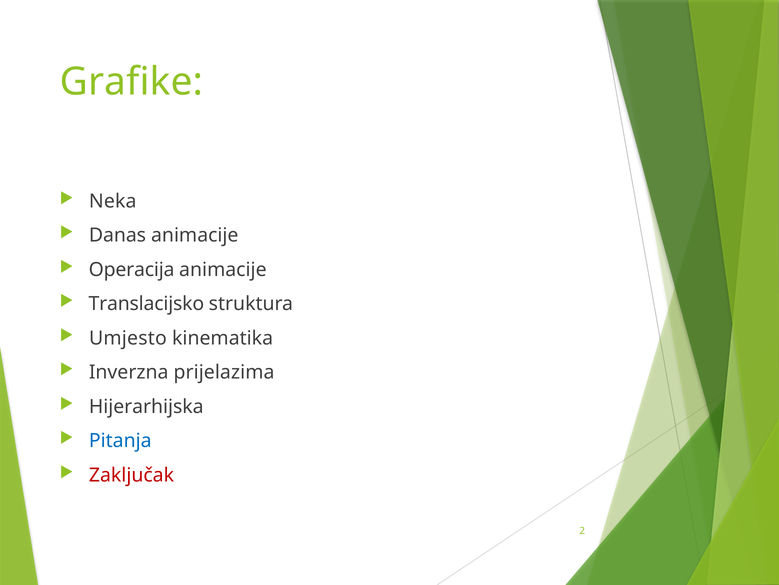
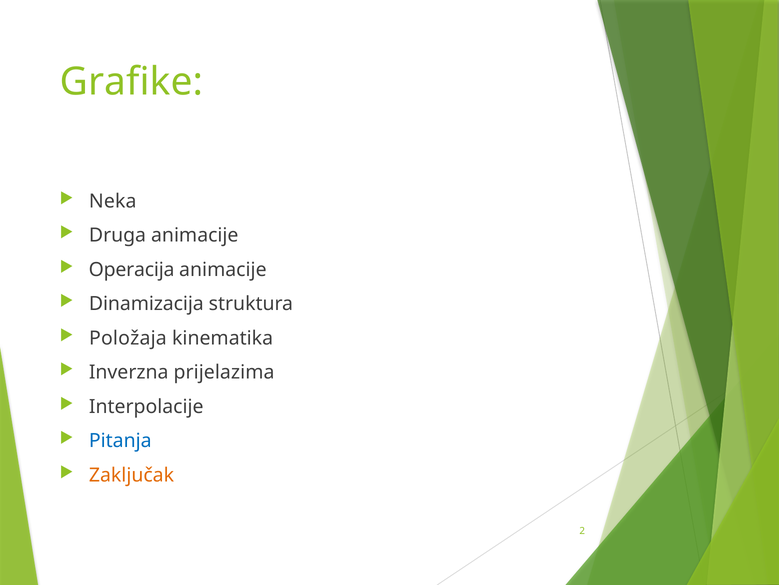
Danas: Danas -> Druga (117, 235)
Translacijsko: Translacijsko -> Dinamizacija (146, 304)
Umjesto: Umjesto -> Položaja (128, 338)
Hijerarhijska: Hijerarhijska -> Interpolacije (146, 406)
Zaključak colour: red -> orange (132, 475)
